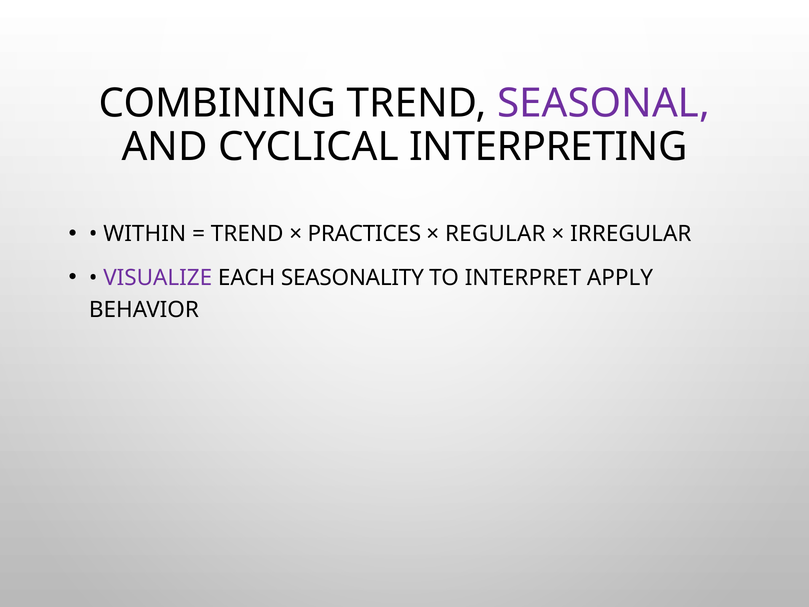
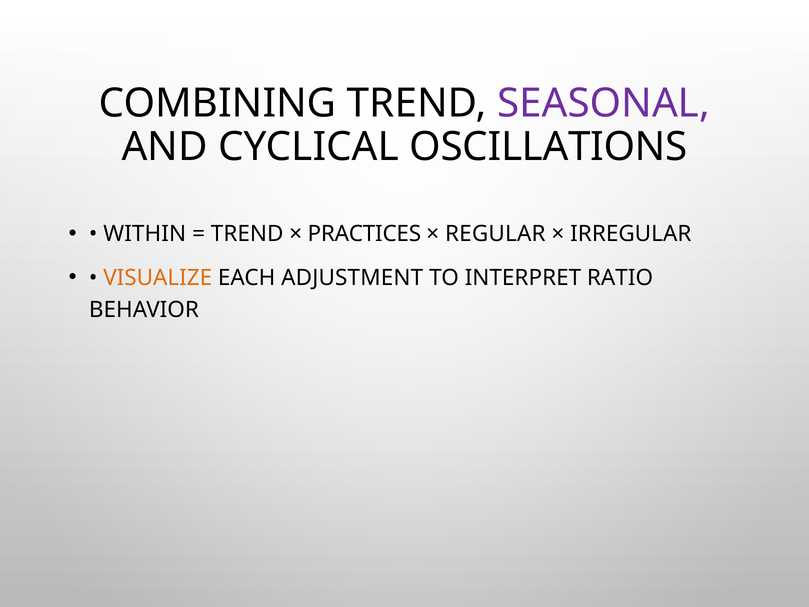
INTERPRETING: INTERPRETING -> OSCILLATIONS (548, 147)
VISUALIZE colour: purple -> orange (158, 278)
SEASONALITY: SEASONALITY -> ADJUSTMENT (352, 278)
APPLY: APPLY -> RATIO (620, 278)
